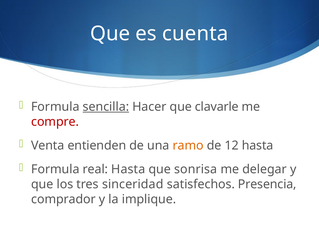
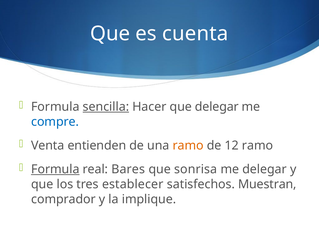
que clavarle: clavarle -> delegar (217, 107)
compre colour: red -> blue (55, 121)
12 hasta: hasta -> ramo (258, 145)
Formula underline: none -> present (55, 169)
real Hasta: Hasta -> Bares (128, 169)
sinceridad: sinceridad -> establecer (133, 184)
Presencia: Presencia -> Muestran (267, 184)
